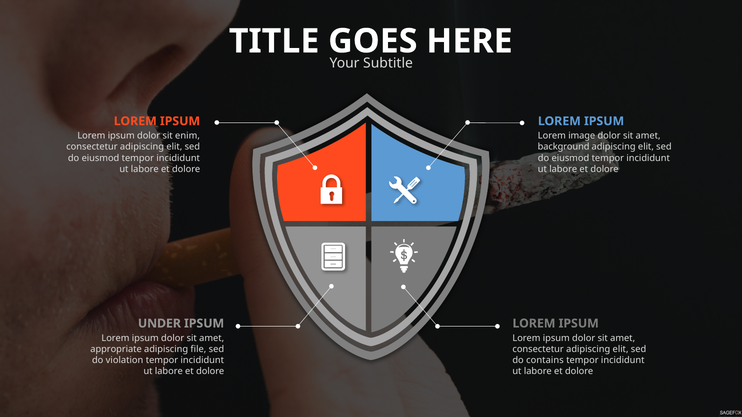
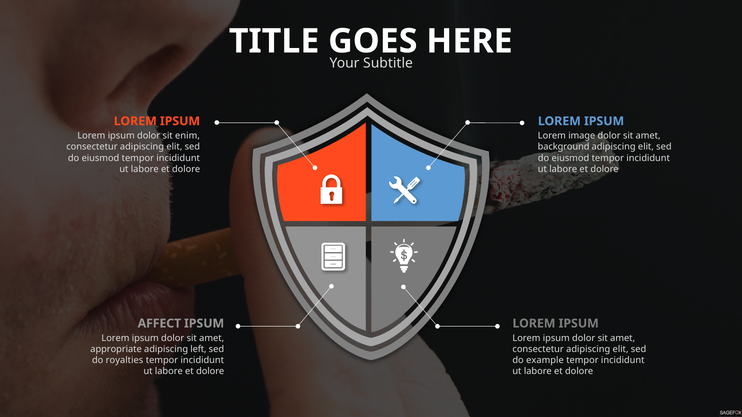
UNDER: UNDER -> AFFECT (159, 324)
file: file -> left (198, 349)
violation: violation -> royalties (125, 361)
contains: contains -> example (545, 361)
